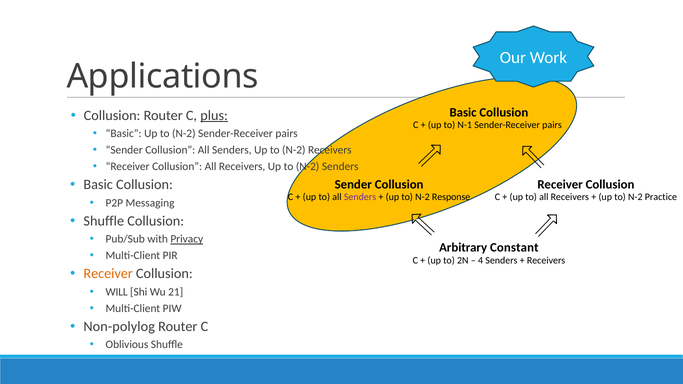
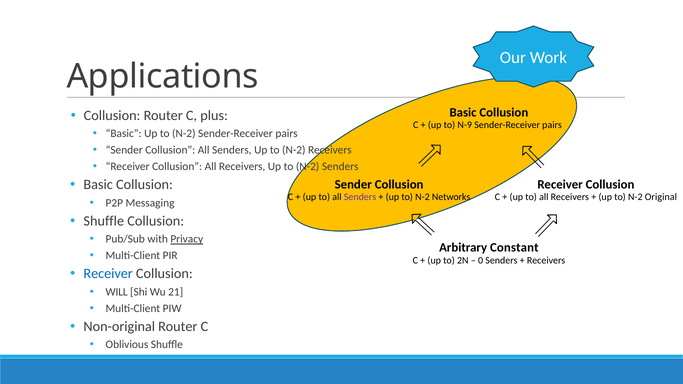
plus underline: present -> none (214, 116)
N-1: N-1 -> N-9 (465, 125)
Response: Response -> Networks (451, 197)
Practice: Practice -> Original (661, 197)
4: 4 -> 0 (481, 260)
Receiver colour: orange -> blue (108, 274)
Non-polylog: Non-polylog -> Non-original (119, 327)
